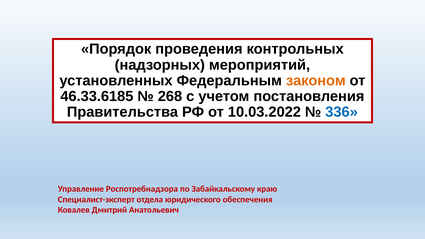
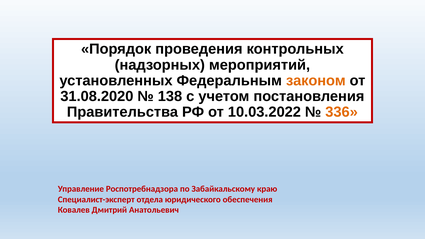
46.33.6185: 46.33.6185 -> 31.08.2020 (97, 96)
268: 268 -> 138 (170, 96)
336 colour: blue -> orange (342, 112)
